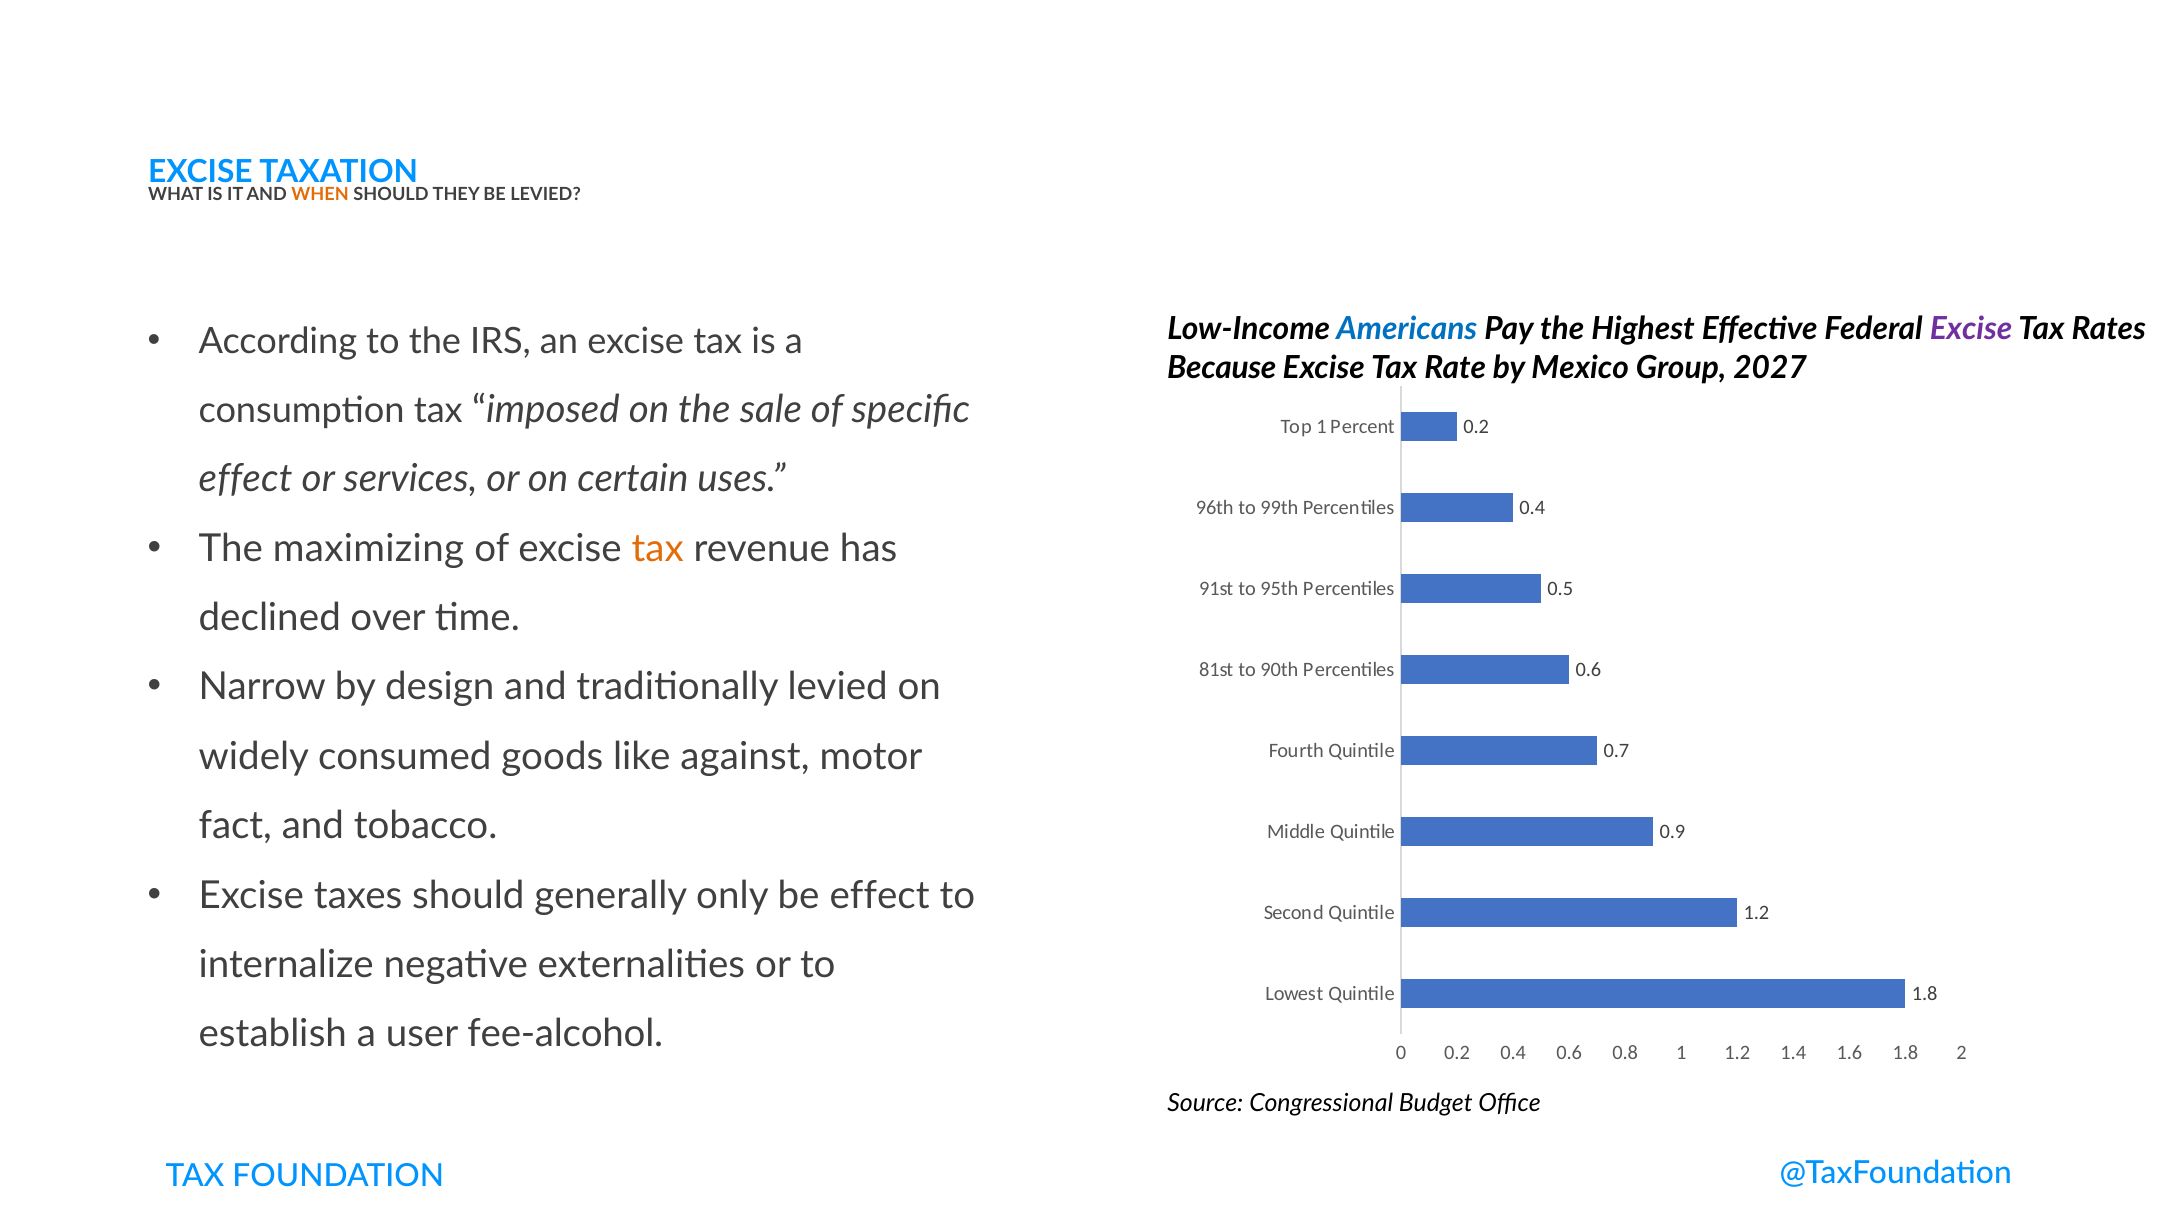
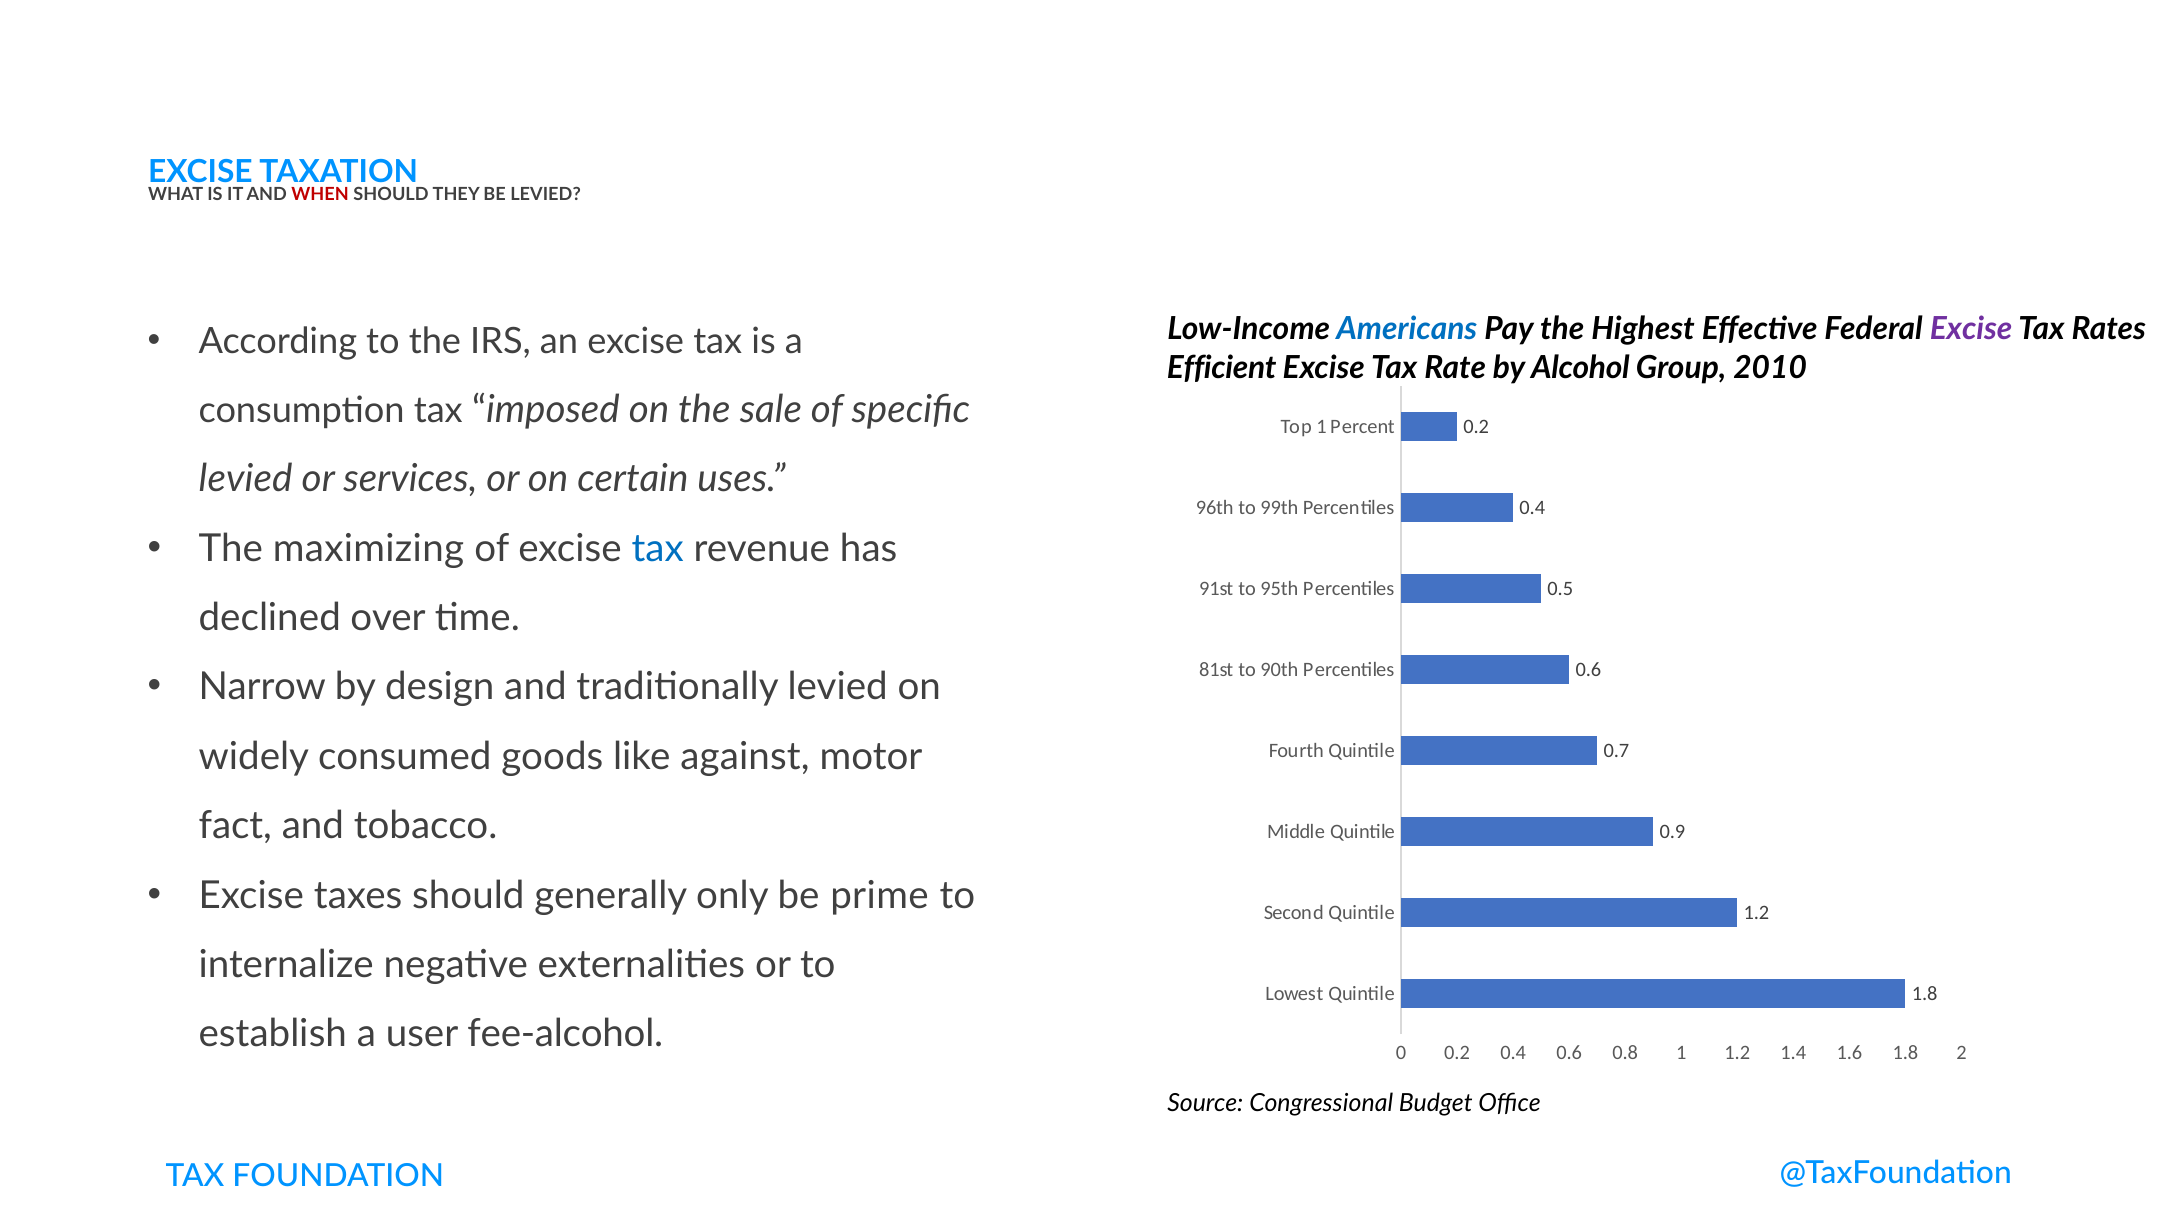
WHEN colour: orange -> red (320, 195)
Because: Because -> Efficient (1222, 367)
Mexico: Mexico -> Alcohol (1580, 367)
2027: 2027 -> 2010 (1770, 367)
effect: effect -> levied (246, 479)
tax colour: orange -> blue (658, 548)
be effect: effect -> prime (879, 895)
